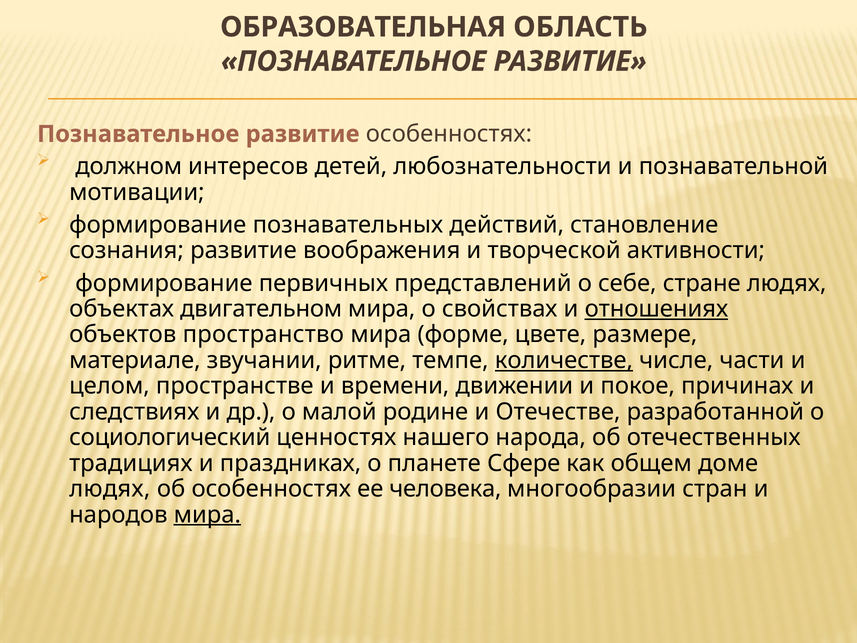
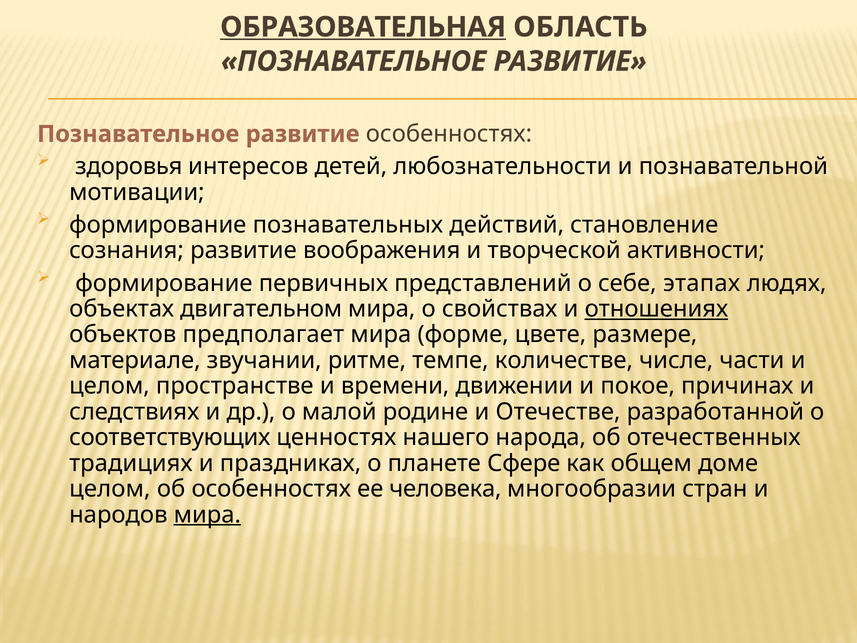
ОБРАЗОВАТЕЛЬНАЯ underline: none -> present (363, 27)
должном: должном -> здоровья (129, 167)
стране: стране -> этапах (702, 283)
пространство: пространство -> предполагает (263, 334)
количестве underline: present -> none (564, 360)
социологический: социологический -> соответствующих (170, 437)
людях: людях -> целом (110, 489)
